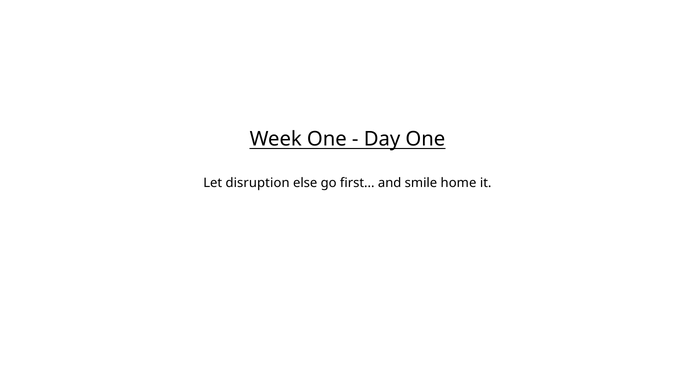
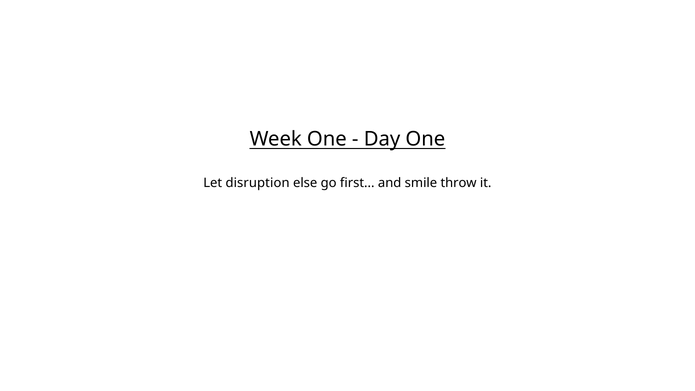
home: home -> throw (459, 183)
